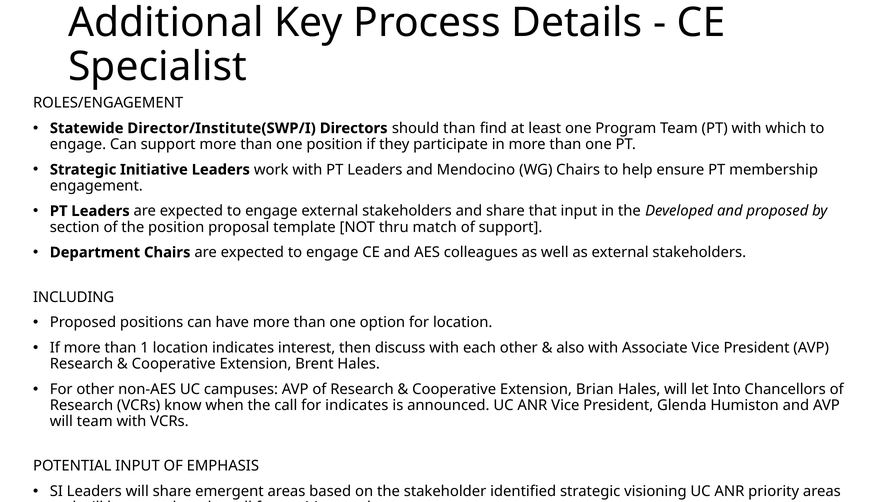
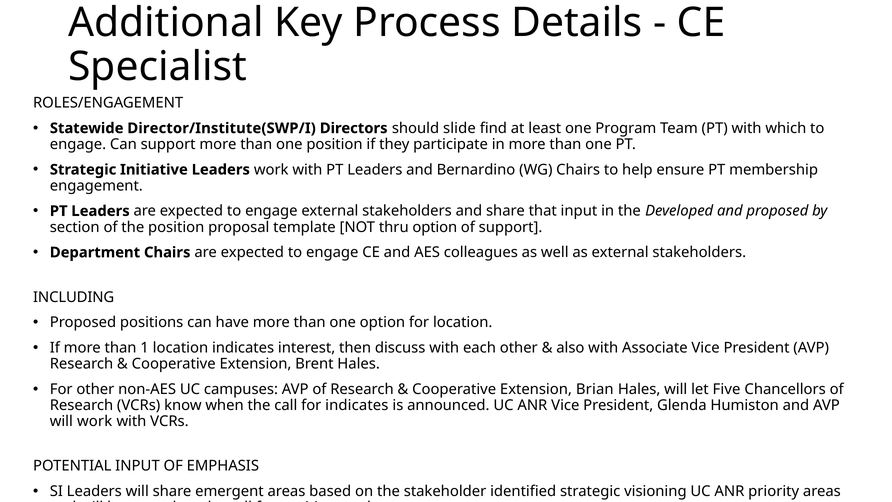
should than: than -> slide (459, 128)
Mendocino: Mendocino -> Bernardino (476, 170)
thru match: match -> option (435, 227)
Into: Into -> Five (727, 389)
will team: team -> work (95, 421)
